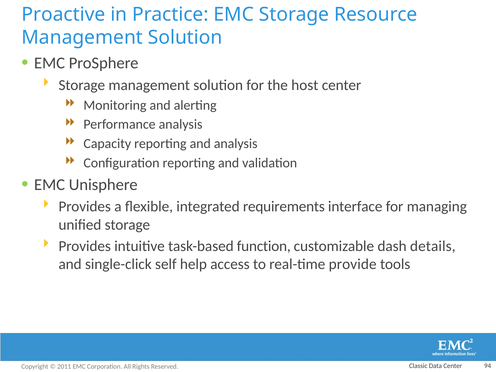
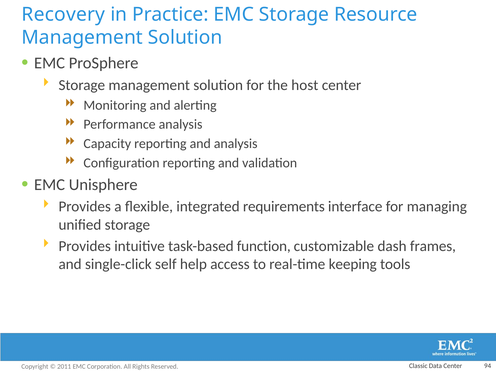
Proactive: Proactive -> Recovery (63, 14)
details: details -> frames (433, 246)
provide: provide -> keeping (353, 264)
